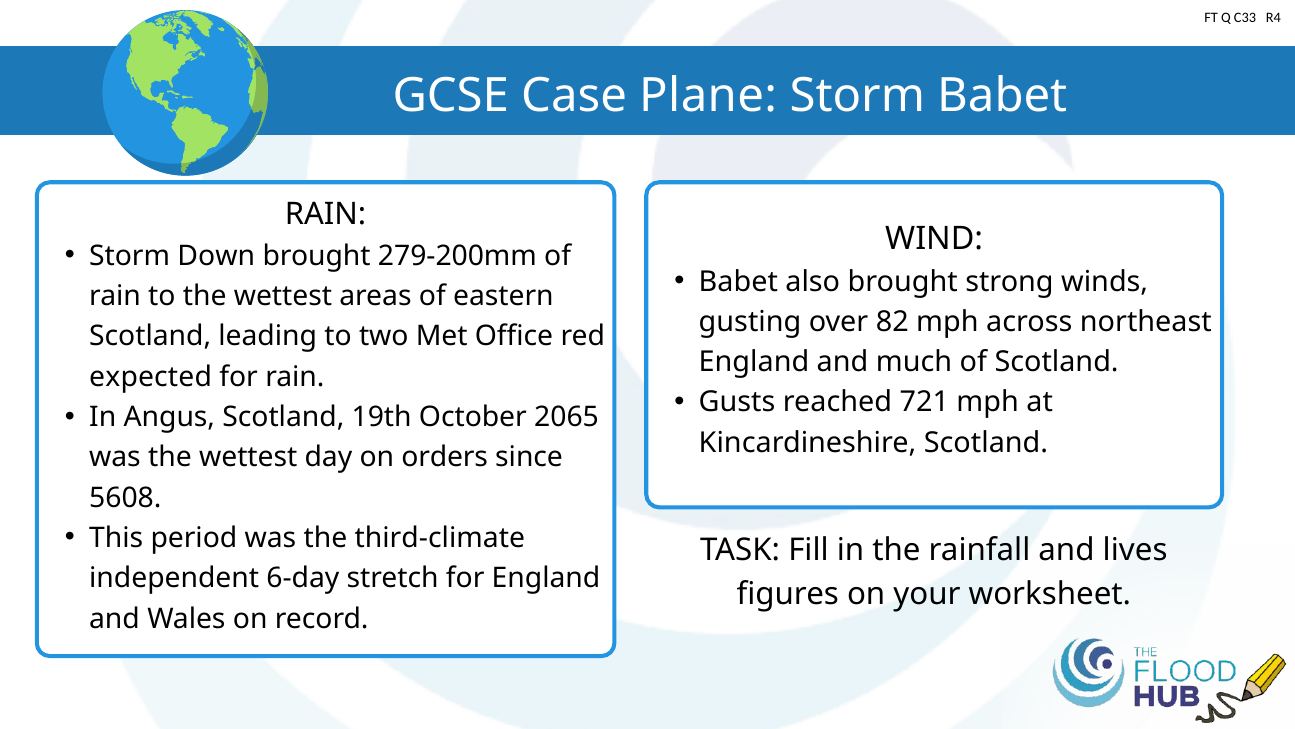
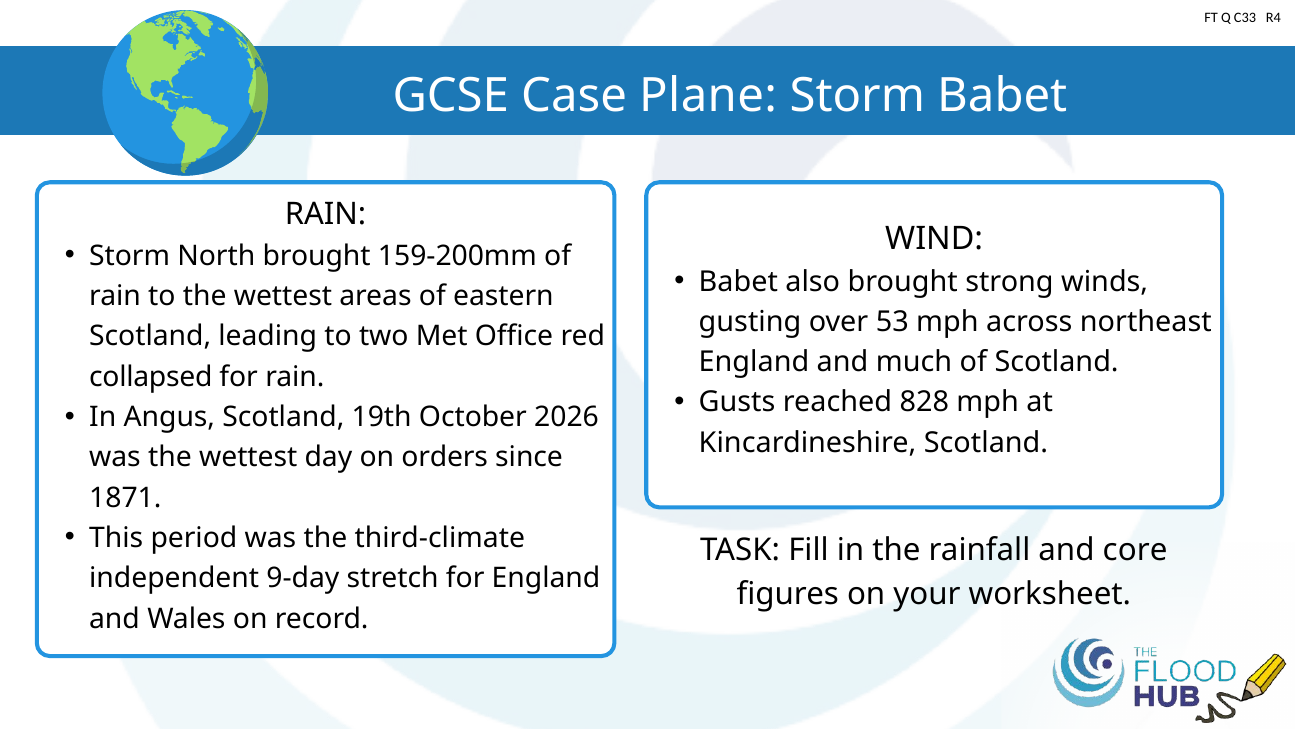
Down: Down -> North (216, 256)
279-200mm: 279-200mm -> 159-200mm (457, 256)
82: 82 -> 53 (892, 322)
expected: expected -> collapsed (151, 377)
721: 721 -> 828 (924, 402)
2065: 2065 -> 2026 (567, 417)
5608: 5608 -> 1871 (125, 497)
lives: lives -> core (1135, 550)
6-day: 6-day -> 9-day (303, 578)
